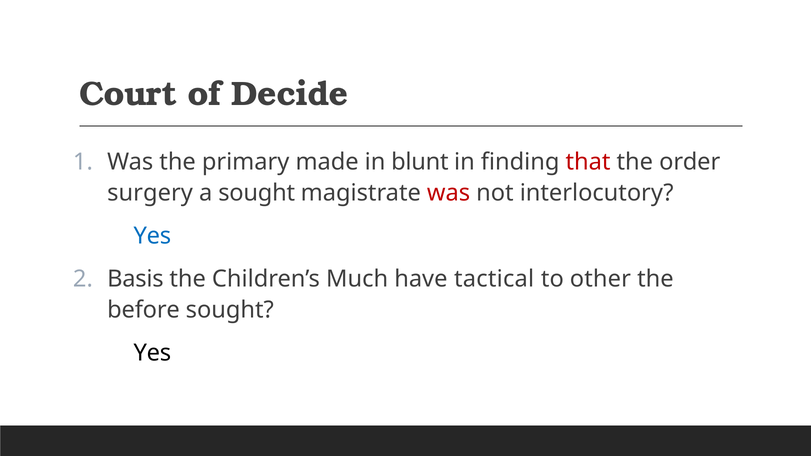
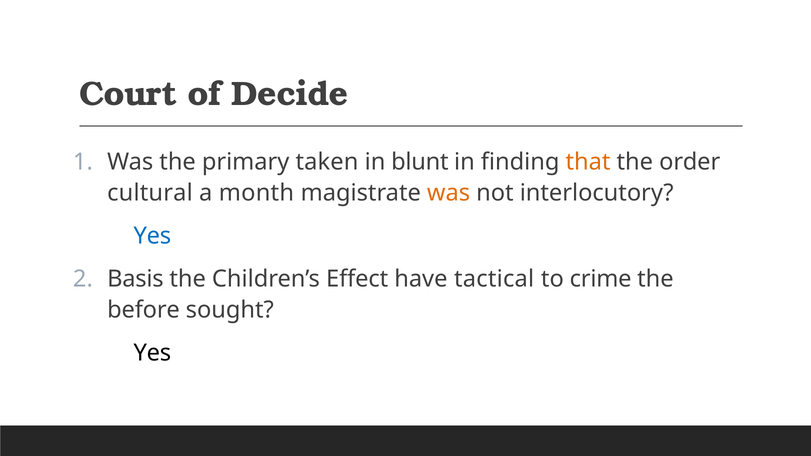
made: made -> taken (327, 162)
that colour: red -> orange (588, 162)
surgery: surgery -> cultural (150, 193)
a sought: sought -> month (256, 193)
was colour: red -> orange (449, 193)
Much: Much -> Effect (357, 279)
other: other -> crime (601, 279)
